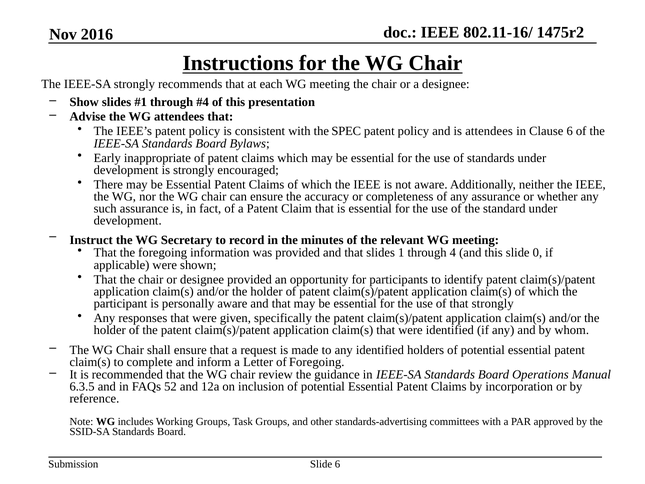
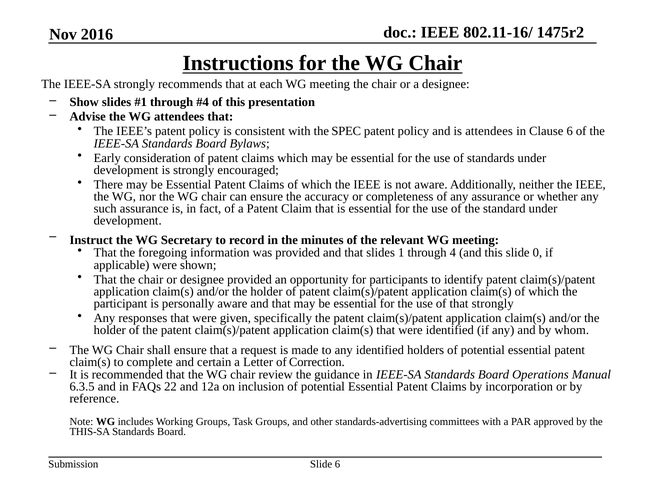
inappropriate: inappropriate -> consideration (157, 158)
inform: inform -> certain (214, 362)
of Foregoing: Foregoing -> Correction (317, 362)
52: 52 -> 22 (170, 387)
SSID-SA: SSID-SA -> THIS-SA (90, 432)
